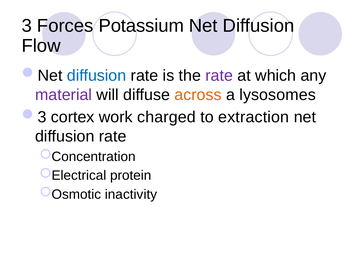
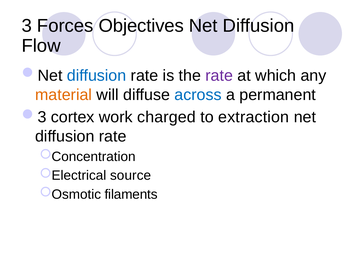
Potassium: Potassium -> Objectives (141, 26)
material colour: purple -> orange (64, 95)
across colour: orange -> blue (198, 95)
lysosomes: lysosomes -> permanent (278, 95)
protein: protein -> source (131, 176)
inactivity: inactivity -> filaments (131, 194)
